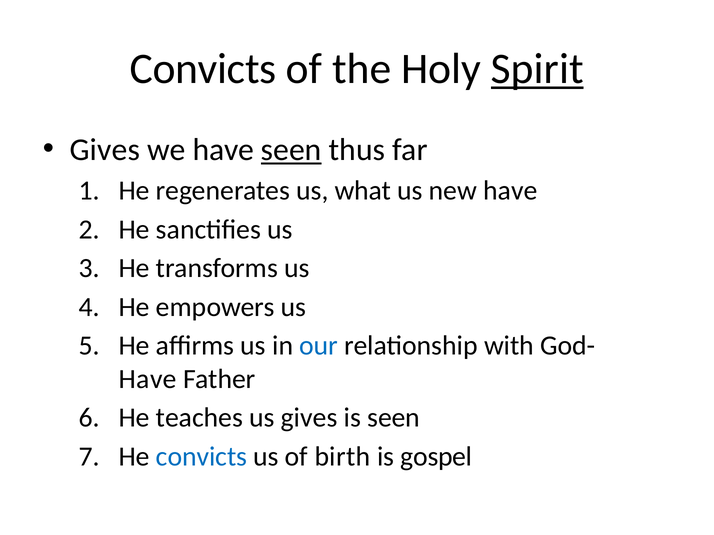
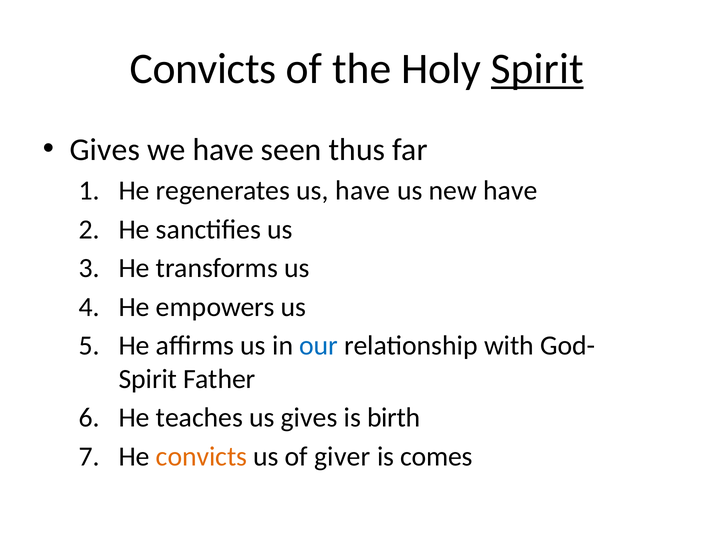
seen underline: present -> none (291, 150)
us what: what -> have (363, 191)
Have: Have -> Spirit (148, 379)
is seen: seen -> birth (394, 418)
convicts colour: blue -> orange (202, 457)
birth: birth -> giver (342, 457)
gospel: gospel -> comes (436, 457)
